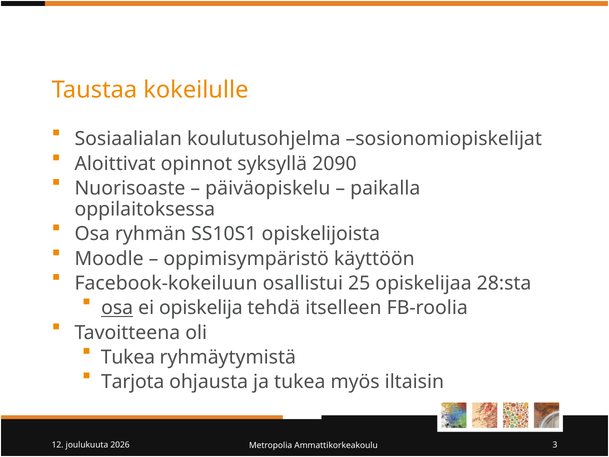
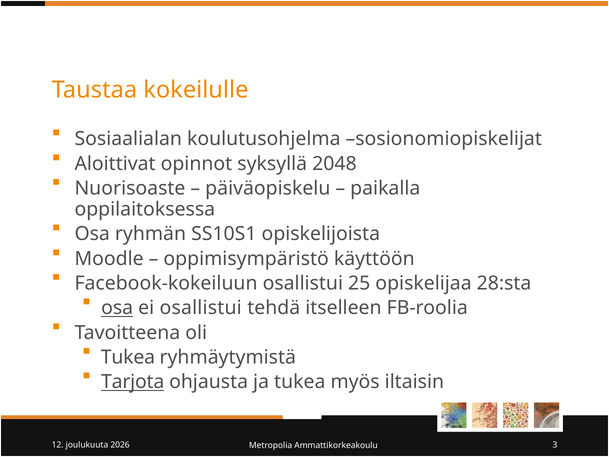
2090: 2090 -> 2048 (334, 164)
ei opiskelija: opiskelija -> osallistui (201, 308)
Tarjota underline: none -> present (133, 382)
